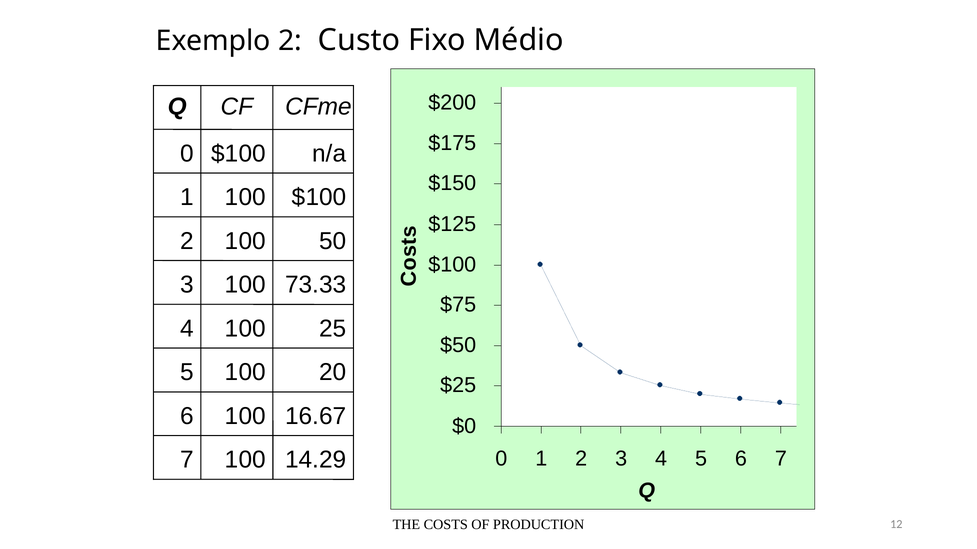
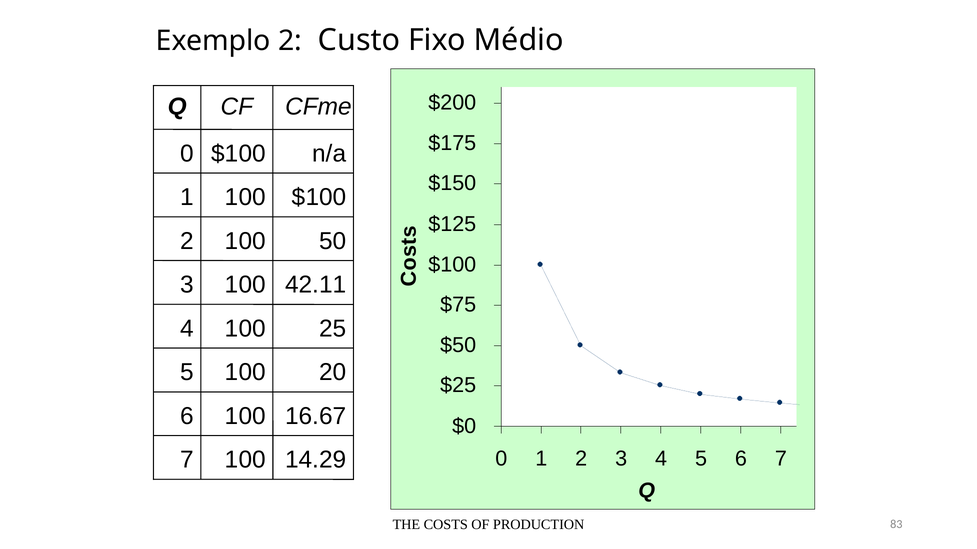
73.33: 73.33 -> 42.11 (316, 285)
12: 12 -> 83 (896, 525)
